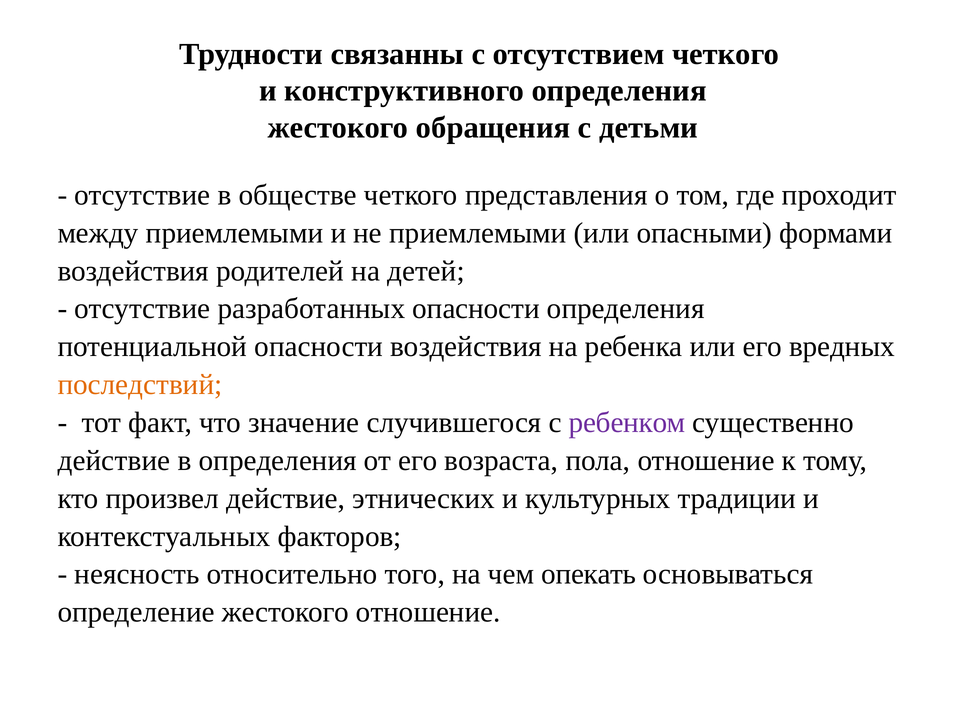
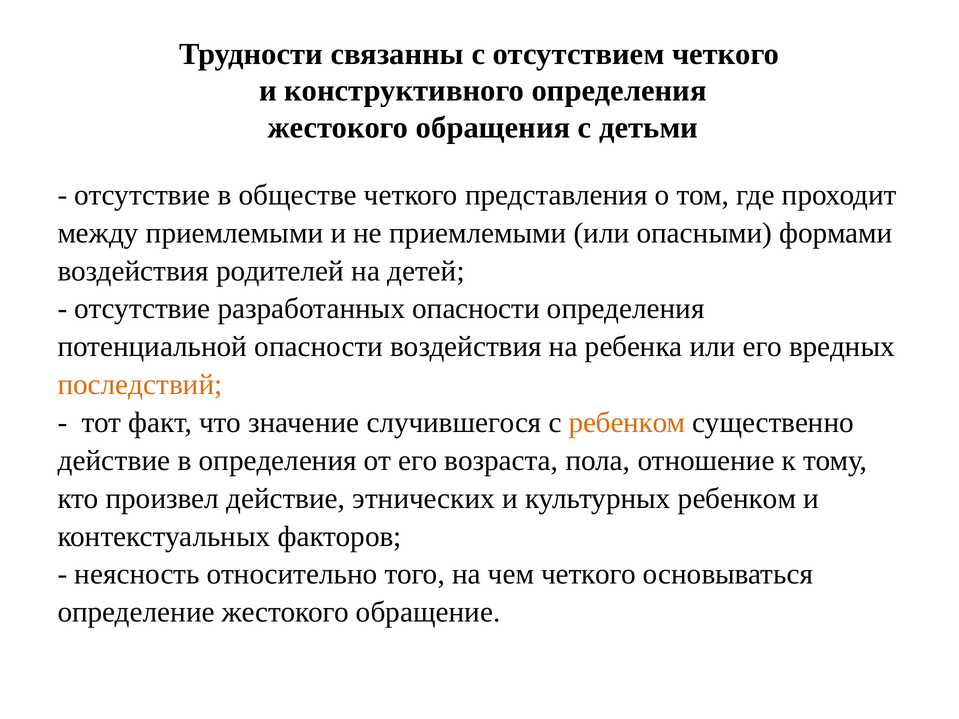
ребенком colour: purple -> orange (627, 423)
культурных традиции: традиции -> ребенком (737, 499)
чем опекать: опекать -> четкого (589, 574)
жестокого отношение: отношение -> обращение (428, 612)
